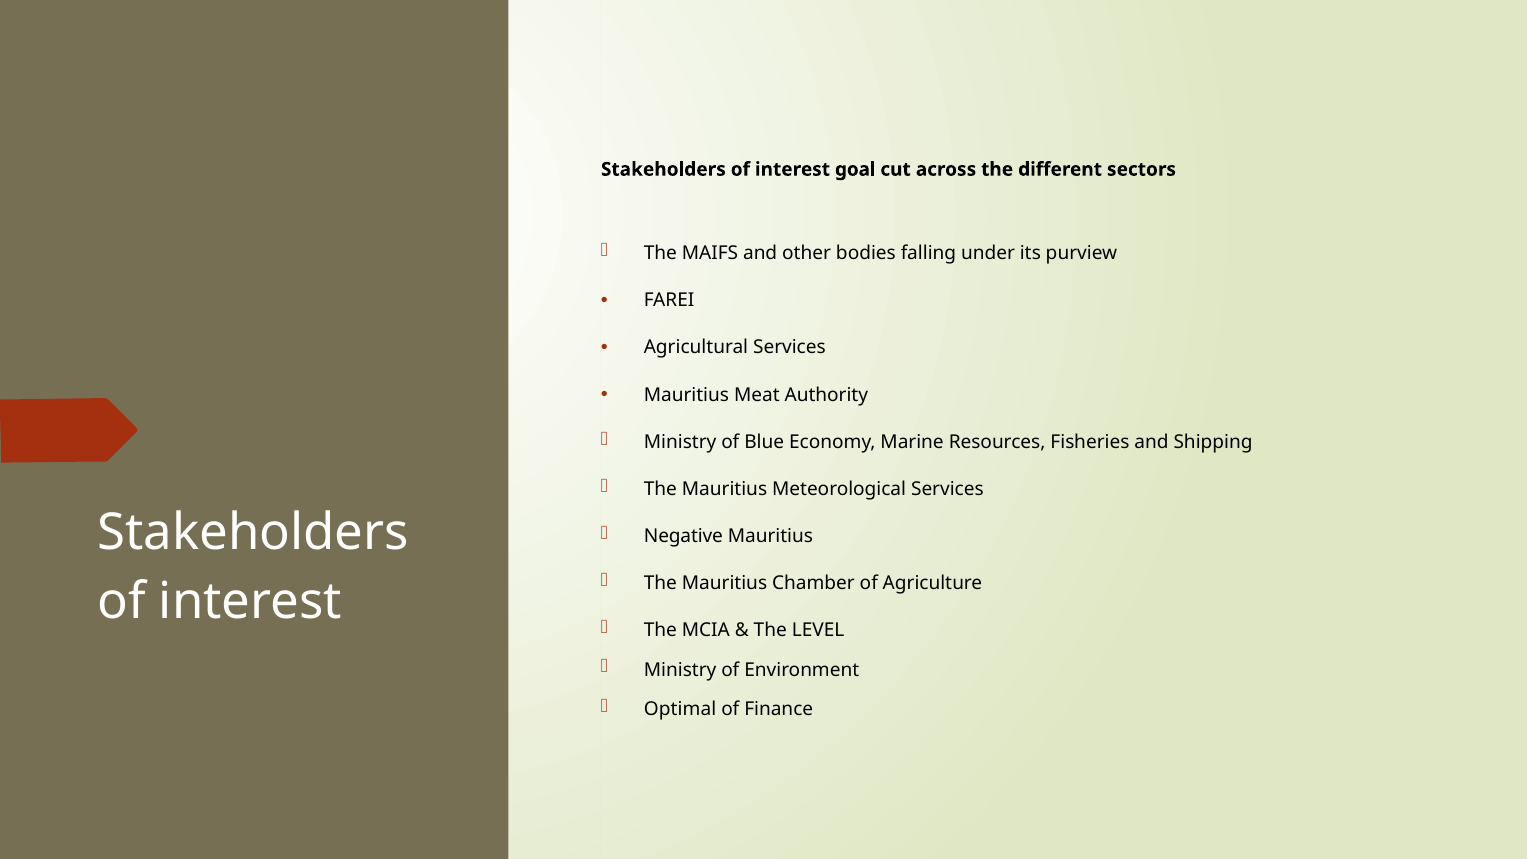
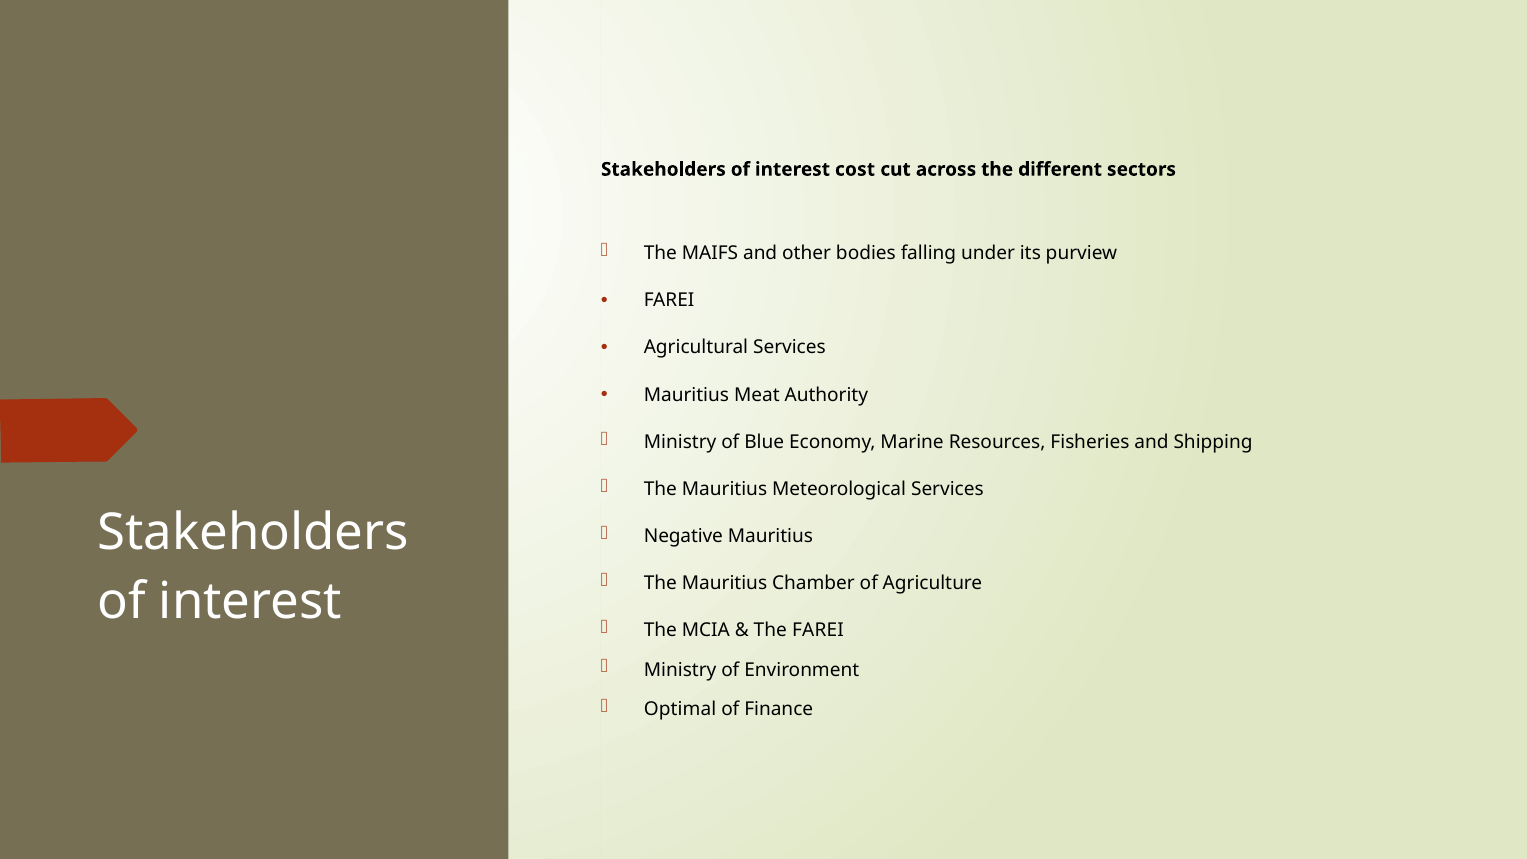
goal: goal -> cost (855, 169)
The LEVEL: LEVEL -> FAREI (818, 630)
